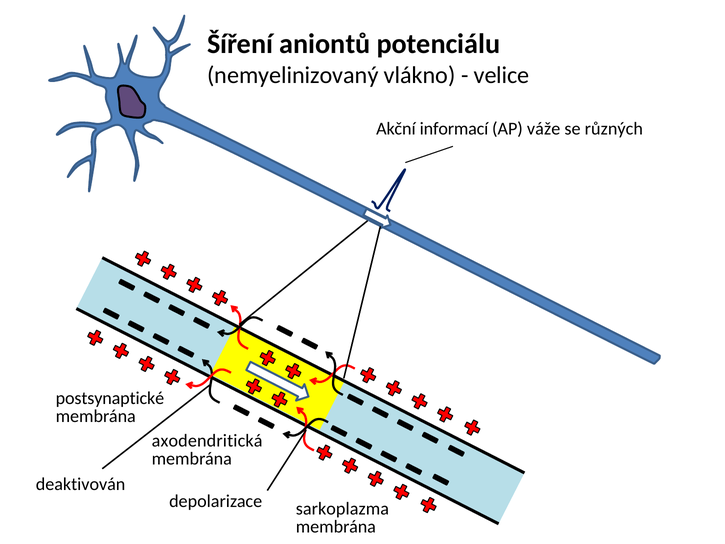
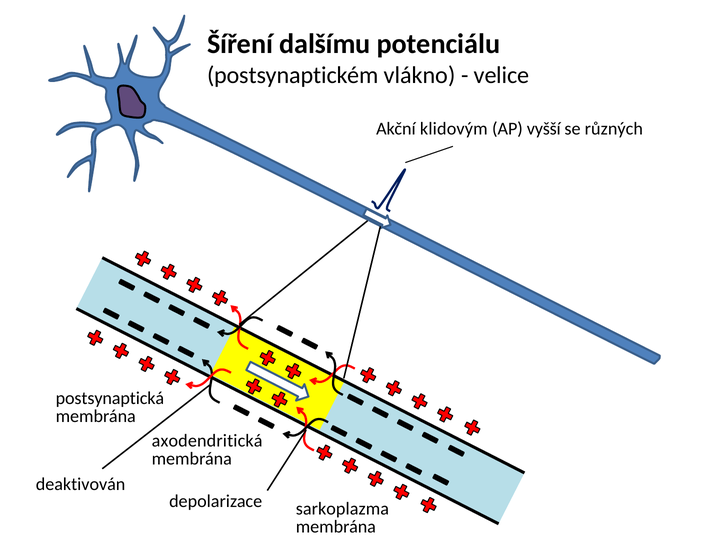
aniontů: aniontů -> dalšímu (325, 44)
nemyelinizovaný: nemyelinizovaný -> postsynaptickém (293, 75)
informací: informací -> klidovým (454, 129)
váže: váže -> vyšší (544, 129)
postsynaptické: postsynaptické -> postsynaptická (110, 398)
